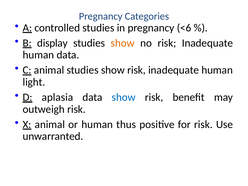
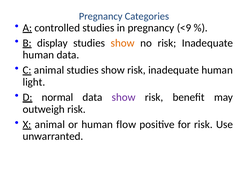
<6: <6 -> <9 (184, 28)
aplasia: aplasia -> normal (58, 97)
show colour: blue -> purple (124, 97)
thus: thus -> flow (126, 124)
